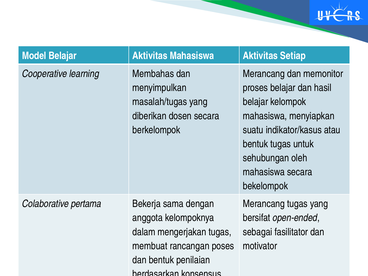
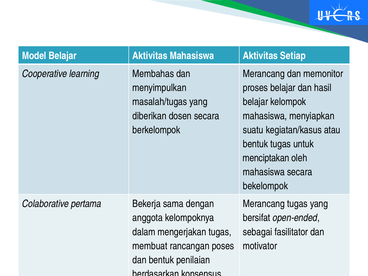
indikator/kasus: indikator/kasus -> kegiatan/kasus (294, 130)
sehubungan: sehubungan -> menciptakan (266, 158)
